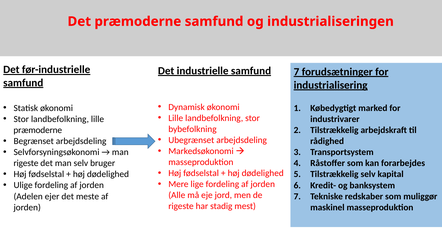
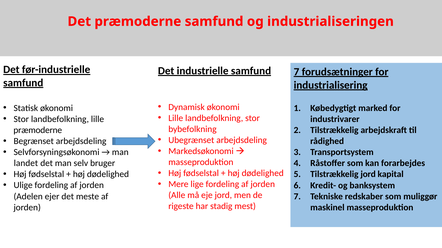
rigeste: rigeste -> landet (26, 164)
Tilstrækkelig selv: selv -> jord (368, 175)
